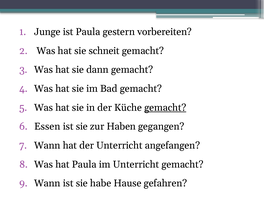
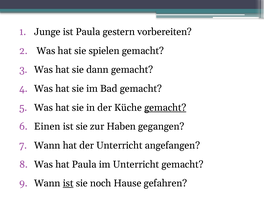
schneit: schneit -> spielen (104, 51)
Essen: Essen -> Einen (47, 126)
ist underline: none -> present (68, 183)
habe: habe -> noch (101, 183)
